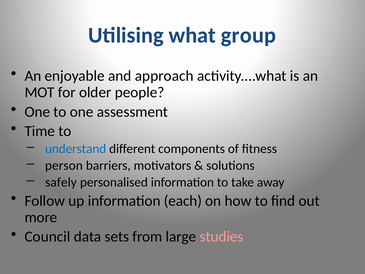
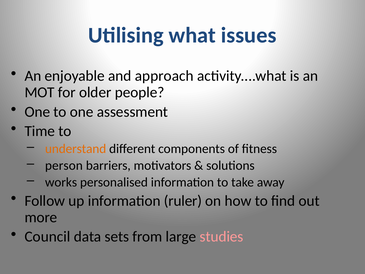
group: group -> issues (249, 35)
understand colour: blue -> orange (76, 149)
safely: safely -> works (61, 182)
each: each -> ruler (183, 201)
